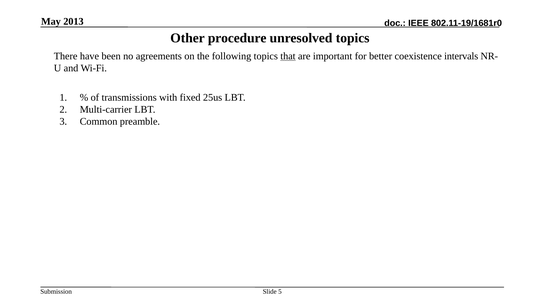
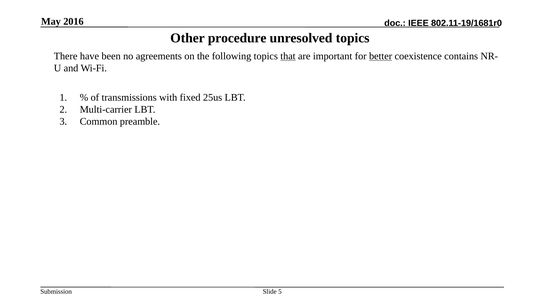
2013: 2013 -> 2016 (73, 21)
better underline: none -> present (381, 56)
intervals: intervals -> contains (461, 56)
